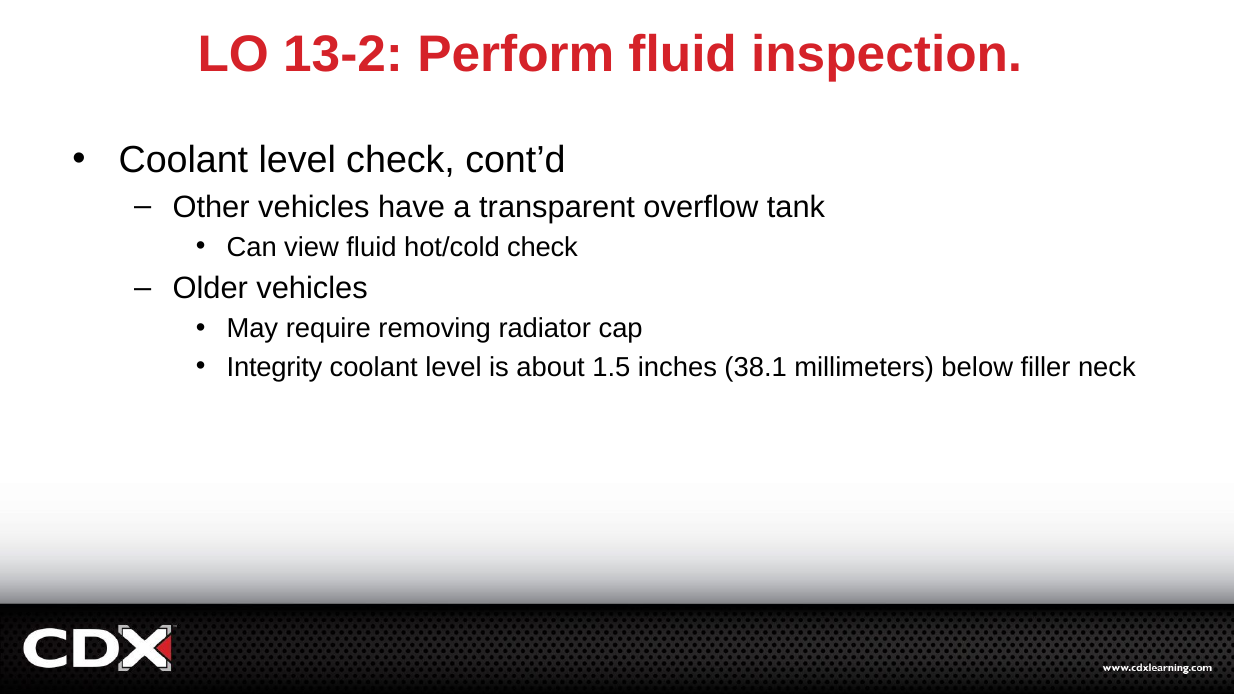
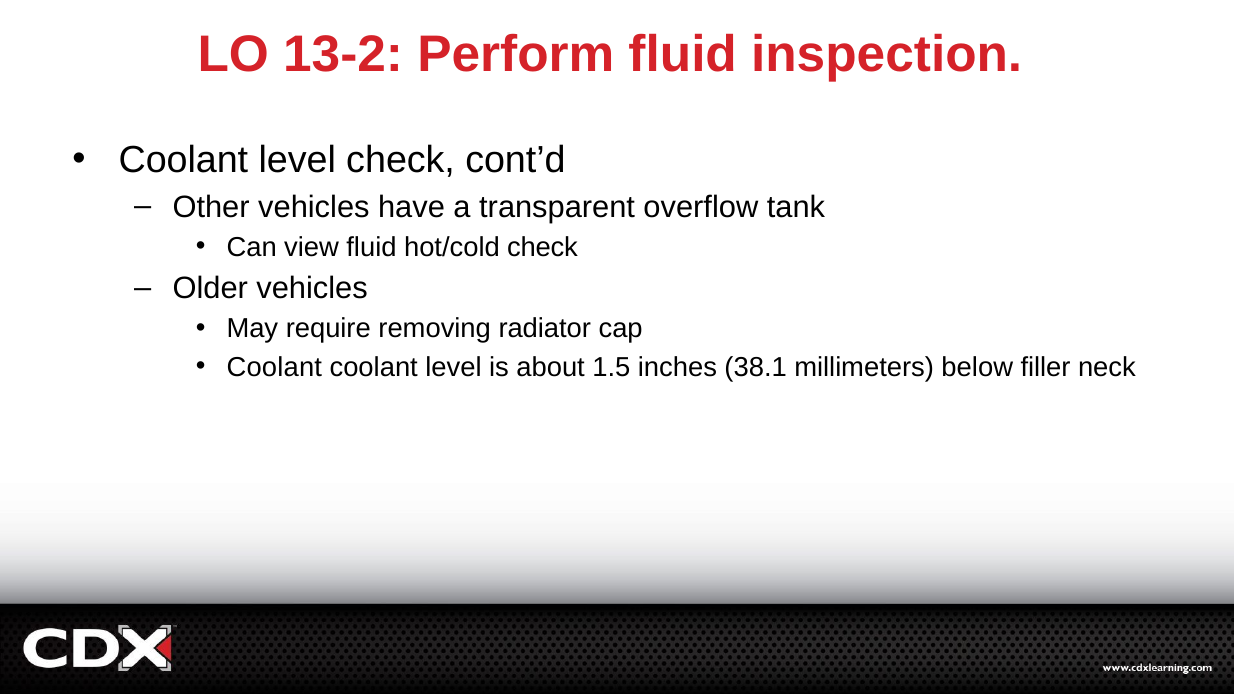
Integrity: Integrity -> Coolant (274, 367)
